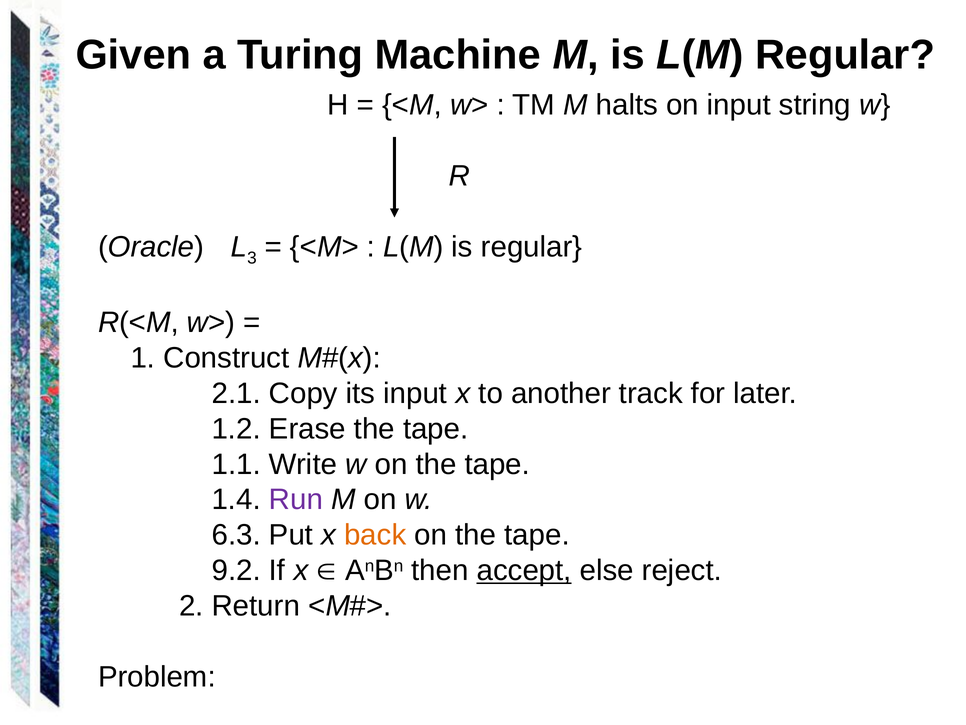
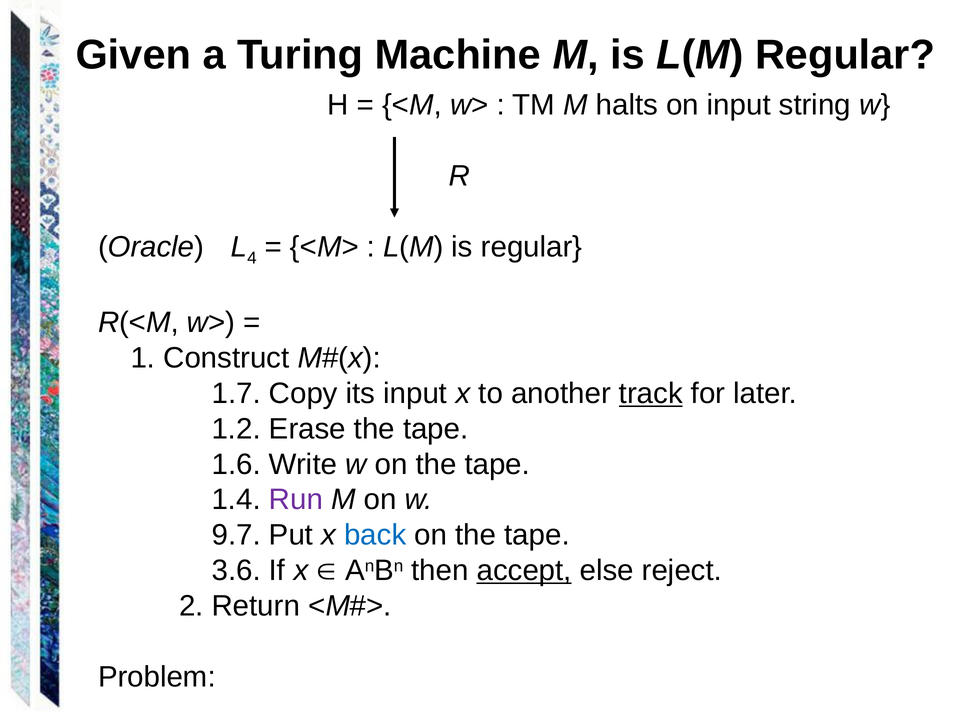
3: 3 -> 4 (252, 258)
2.1: 2.1 -> 1.7 (236, 393)
track underline: none -> present (651, 393)
1.1: 1.1 -> 1.6 (236, 464)
6.3: 6.3 -> 9.7 (236, 535)
back colour: orange -> blue (375, 535)
9.2: 9.2 -> 3.6 (236, 570)
